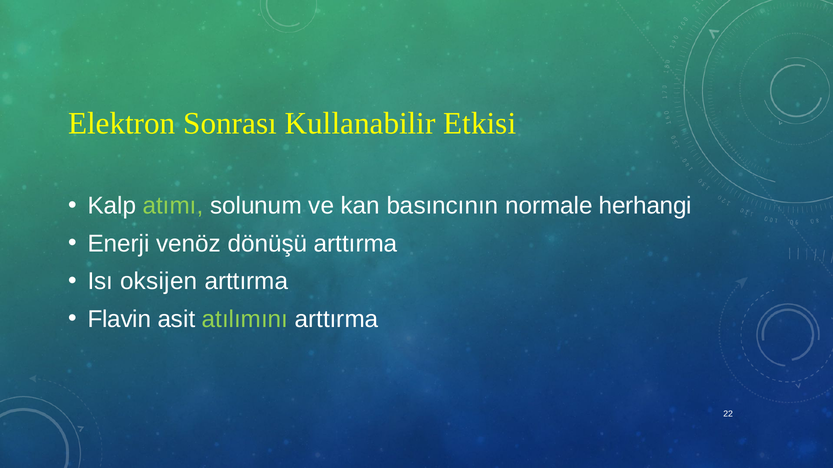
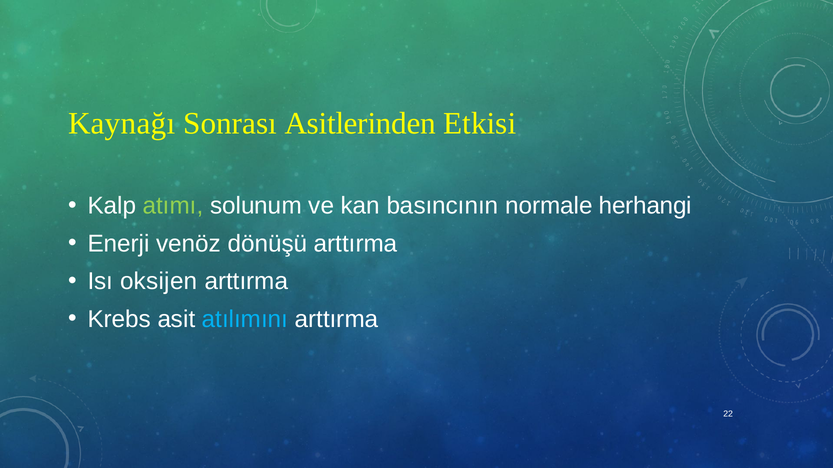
Elektron: Elektron -> Kaynağı (122, 124)
Kullanabilir: Kullanabilir -> Asitlerinden (360, 124)
Flavin: Flavin -> Krebs (119, 320)
atılımını colour: light green -> light blue (245, 320)
